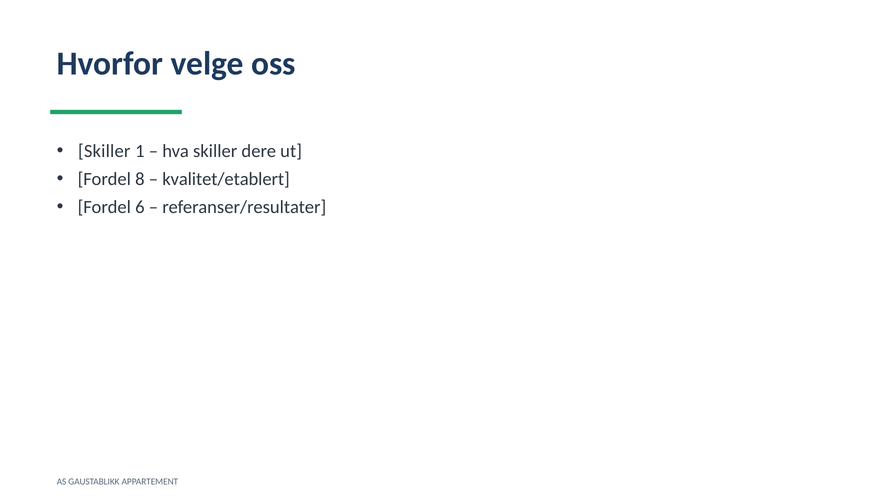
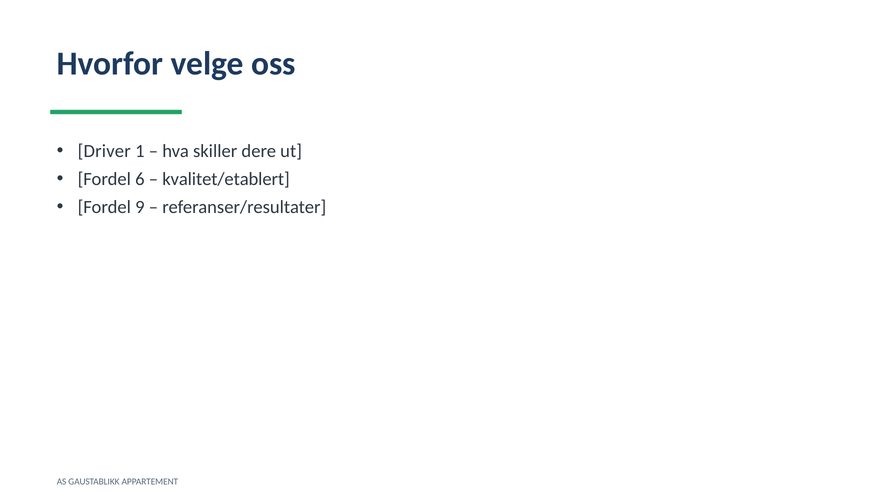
Skiller: Skiller -> Driver (104, 151)
8: 8 -> 6 (140, 179)
6: 6 -> 9 (140, 207)
